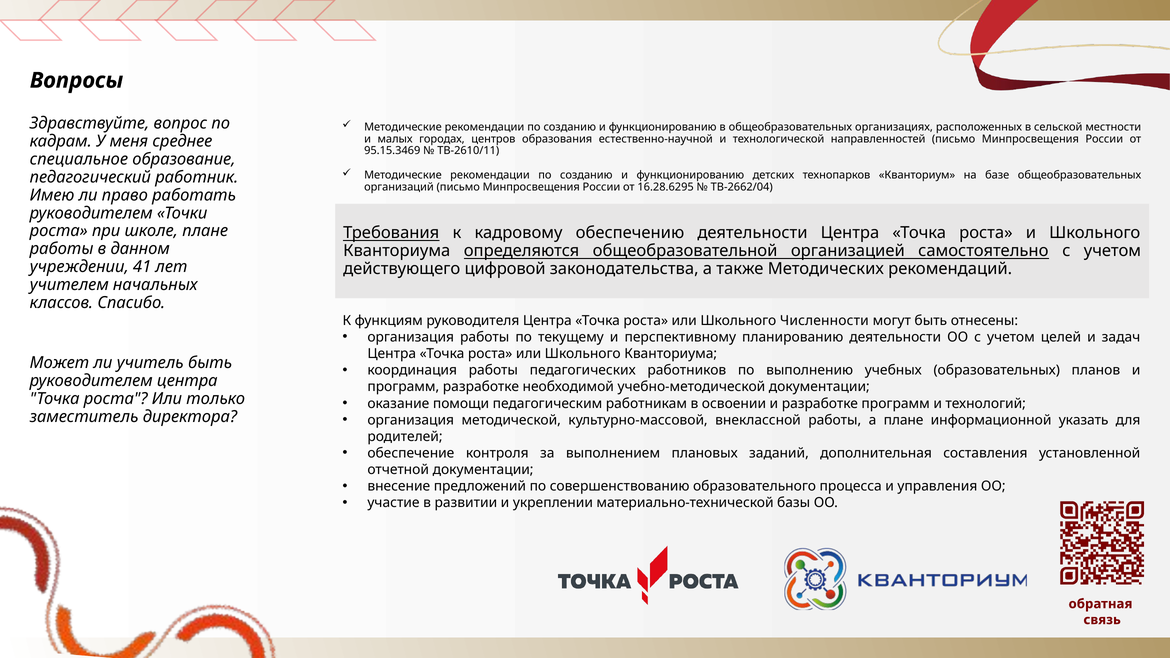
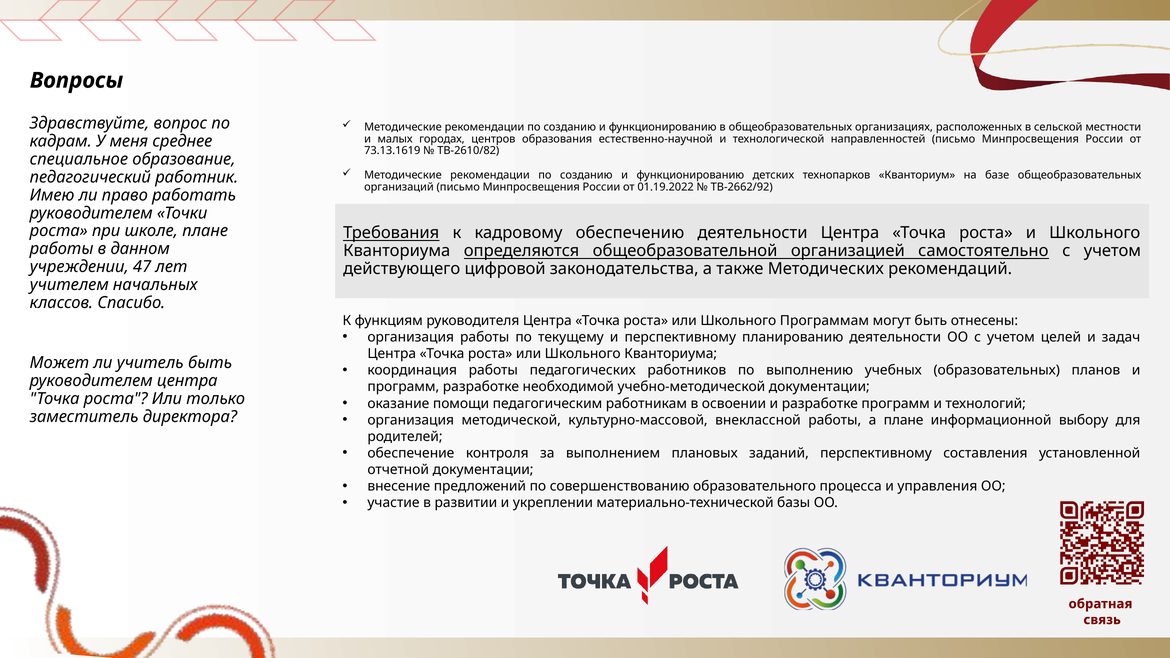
95.15.3469: 95.15.3469 -> 73.13.1619 (392, 151)
ТВ-2610/11: ТВ-2610/11 -> ТВ-2610/82 (468, 151)
16.28.6295: 16.28.6295 -> 01.19.2022 (666, 187)
ТВ-2662/04: ТВ-2662/04 -> ТВ-2662/92 (742, 187)
41: 41 -> 47 (142, 267)
Численности: Численности -> Программам (824, 321)
указать: указать -> выбору (1084, 420)
заданий дополнительная: дополнительная -> перспективному (876, 453)
